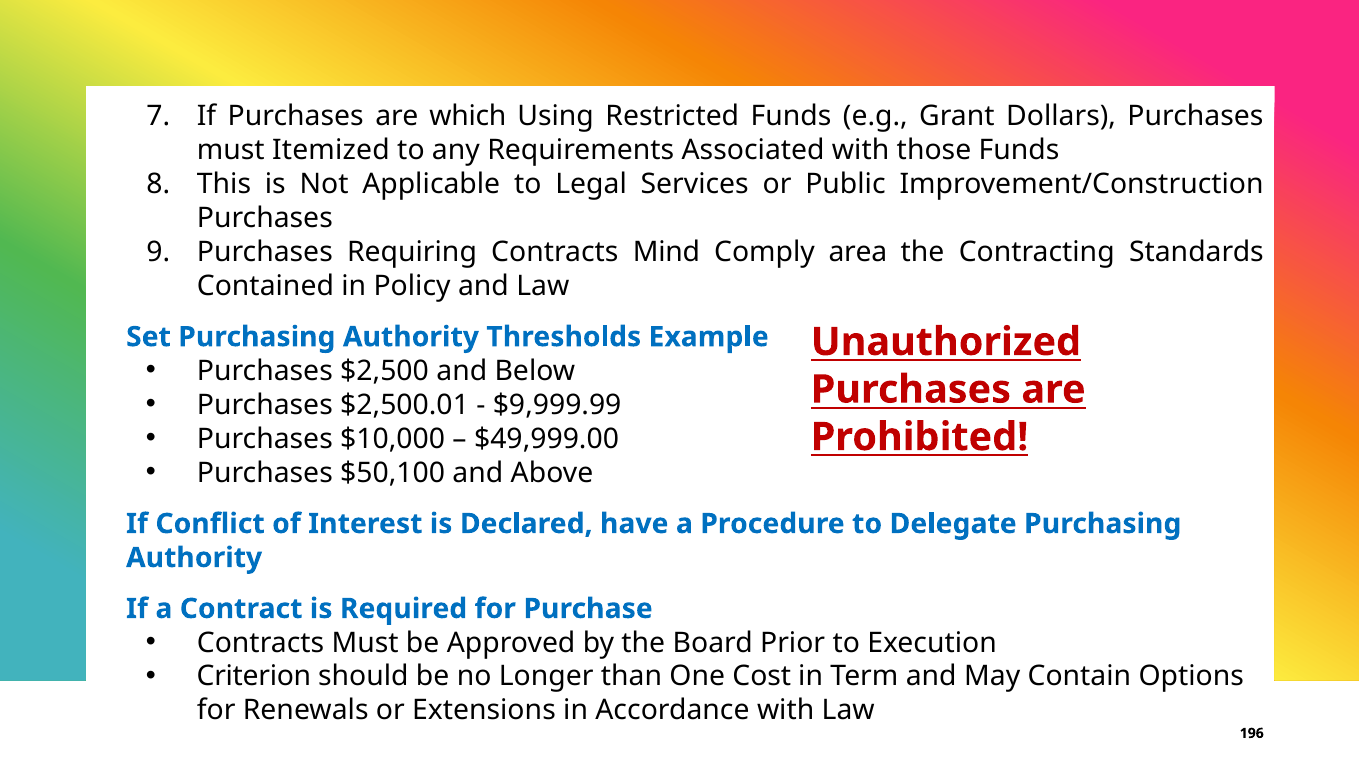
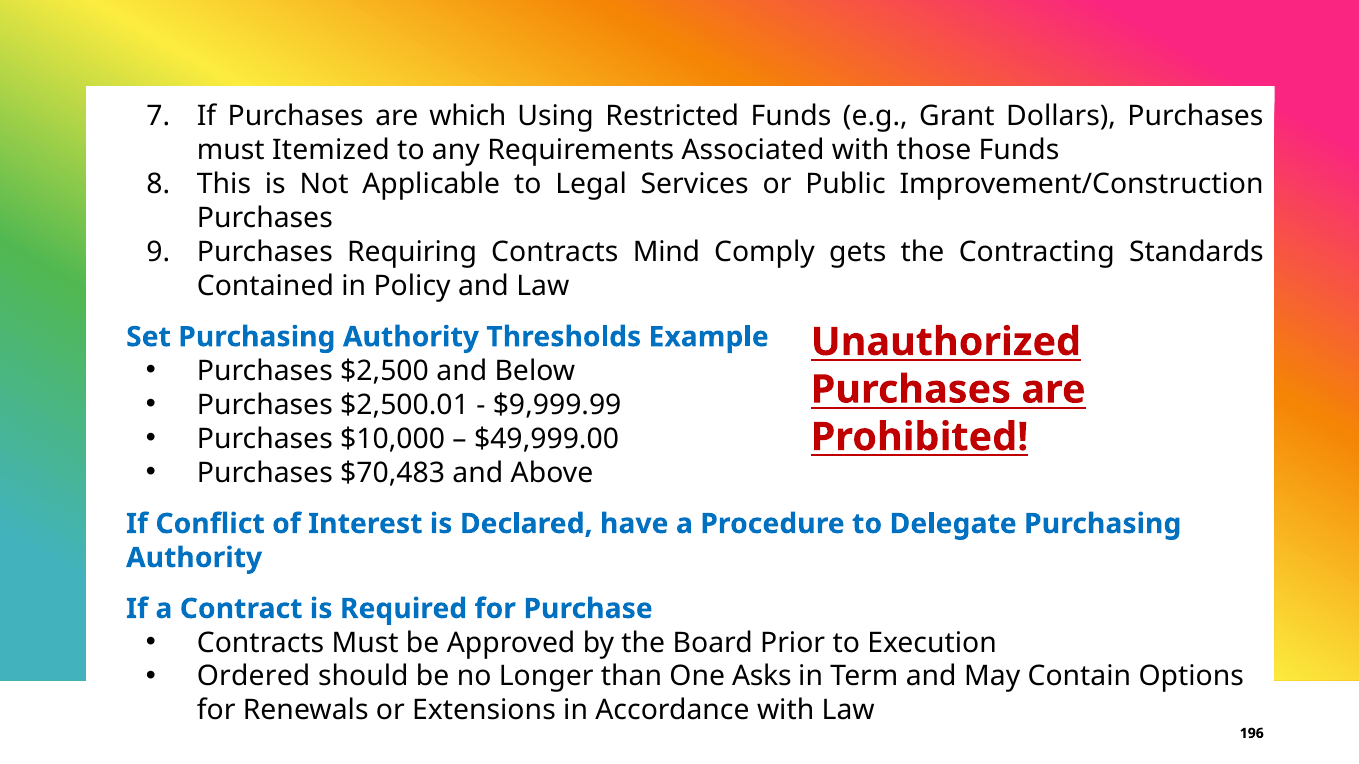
area: area -> gets (858, 252)
$50,100: $50,100 -> $70,483 (393, 473)
Criterion: Criterion -> Ordered (254, 677)
Cost: Cost -> Asks (762, 677)
